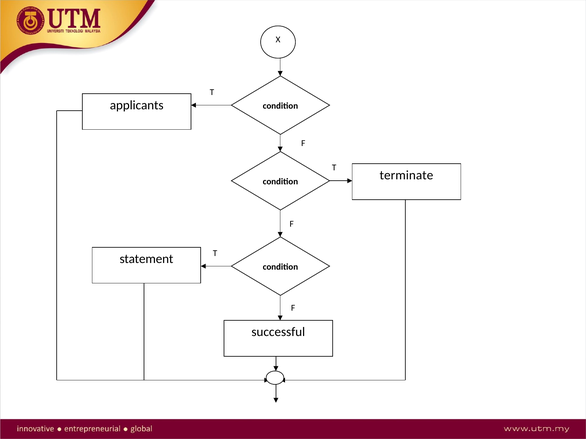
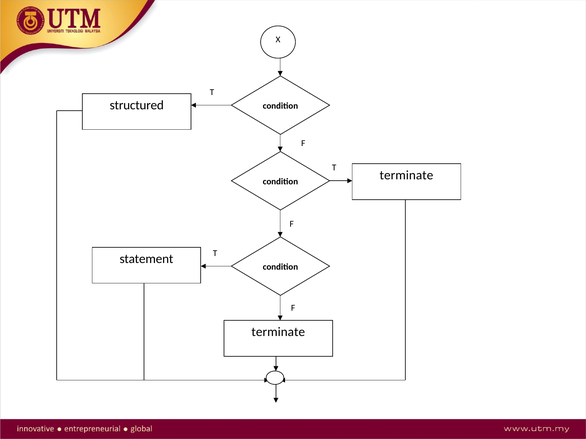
applicants: applicants -> structured (137, 105)
successful: successful -> terminate (278, 332)
